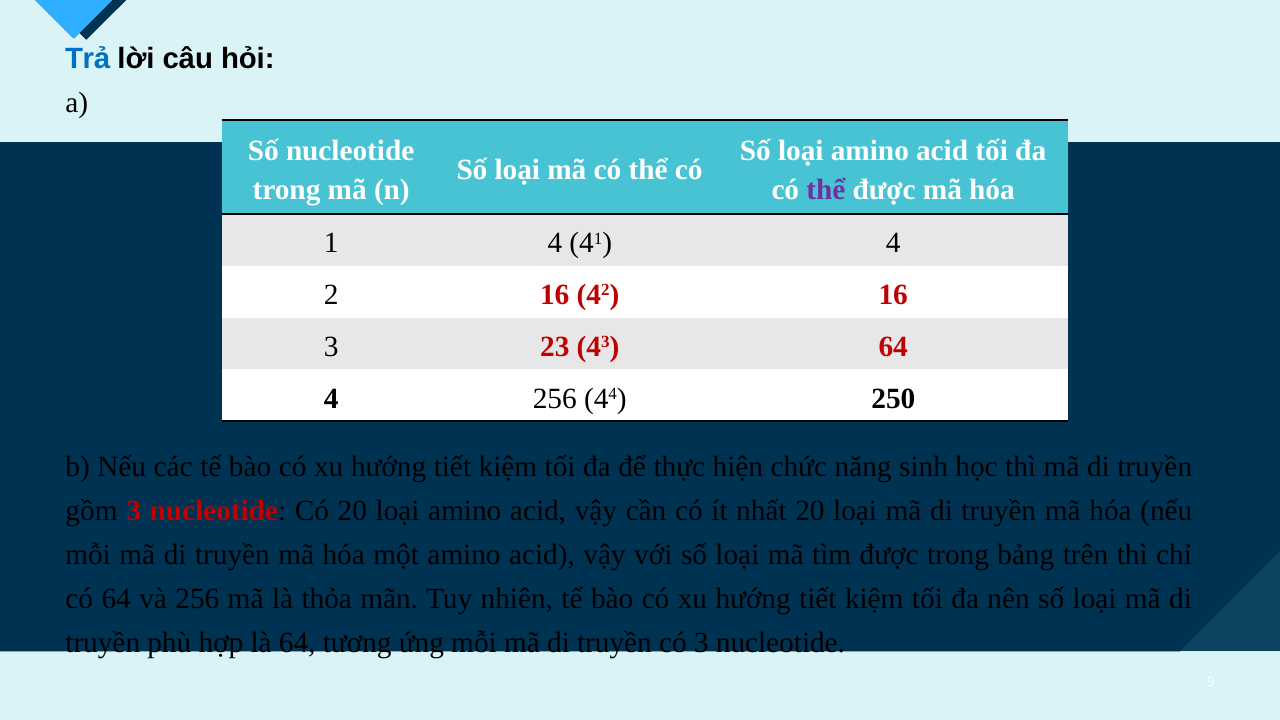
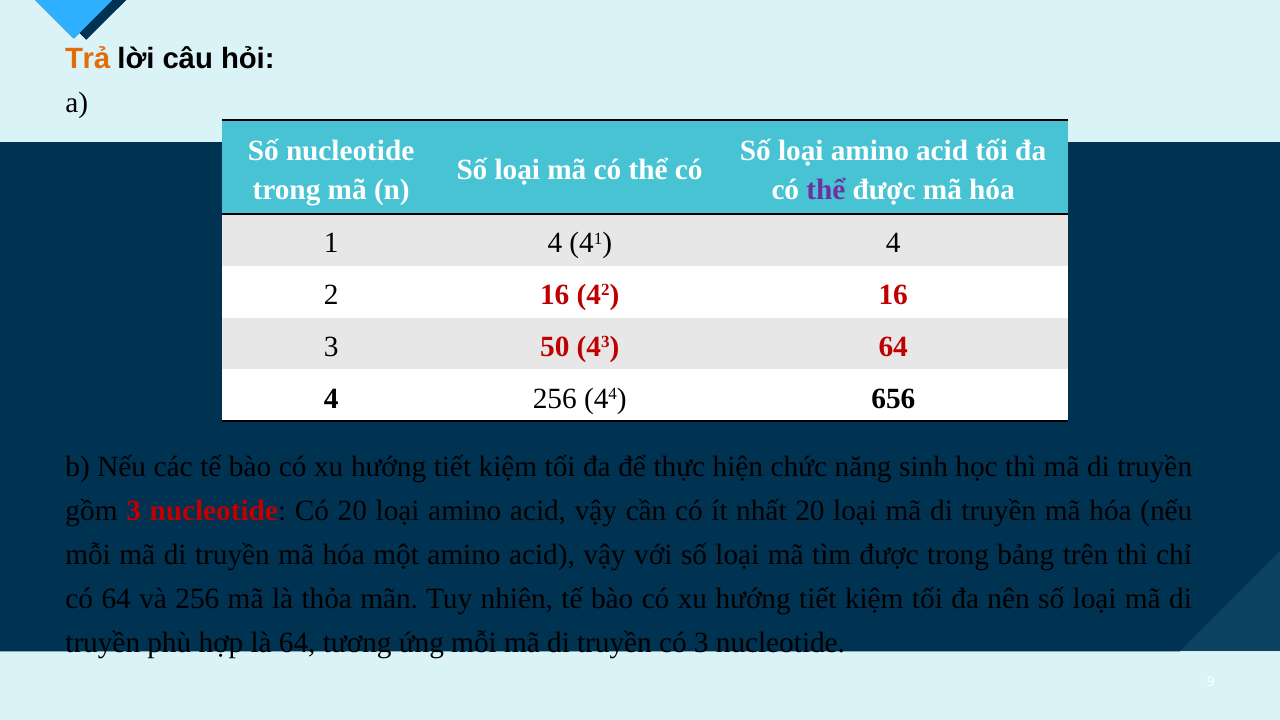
Trả colour: blue -> orange (88, 58)
23: 23 -> 50 (555, 347)
250: 250 -> 656 (893, 399)
